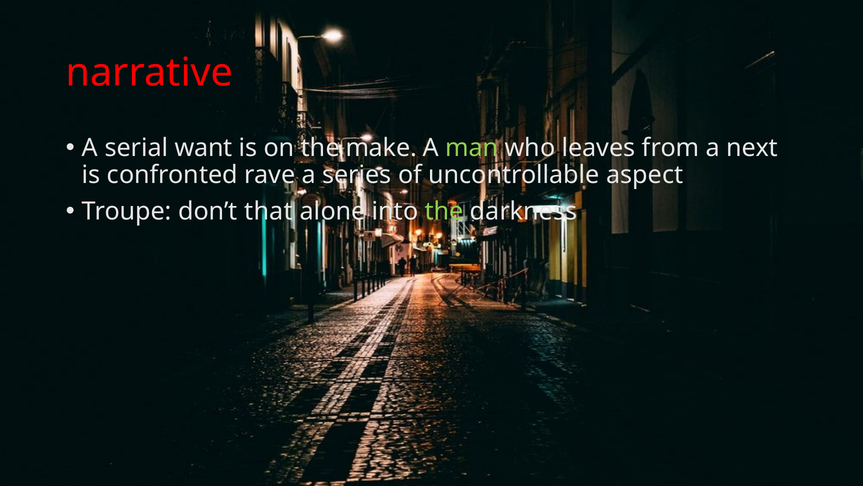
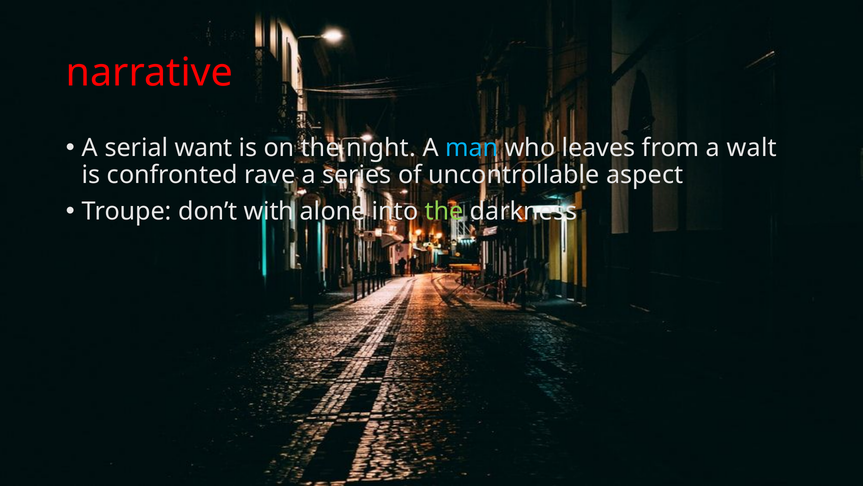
make: make -> night (381, 148)
man colour: light green -> light blue (472, 148)
next: next -> walt (752, 148)
that: that -> with (269, 211)
